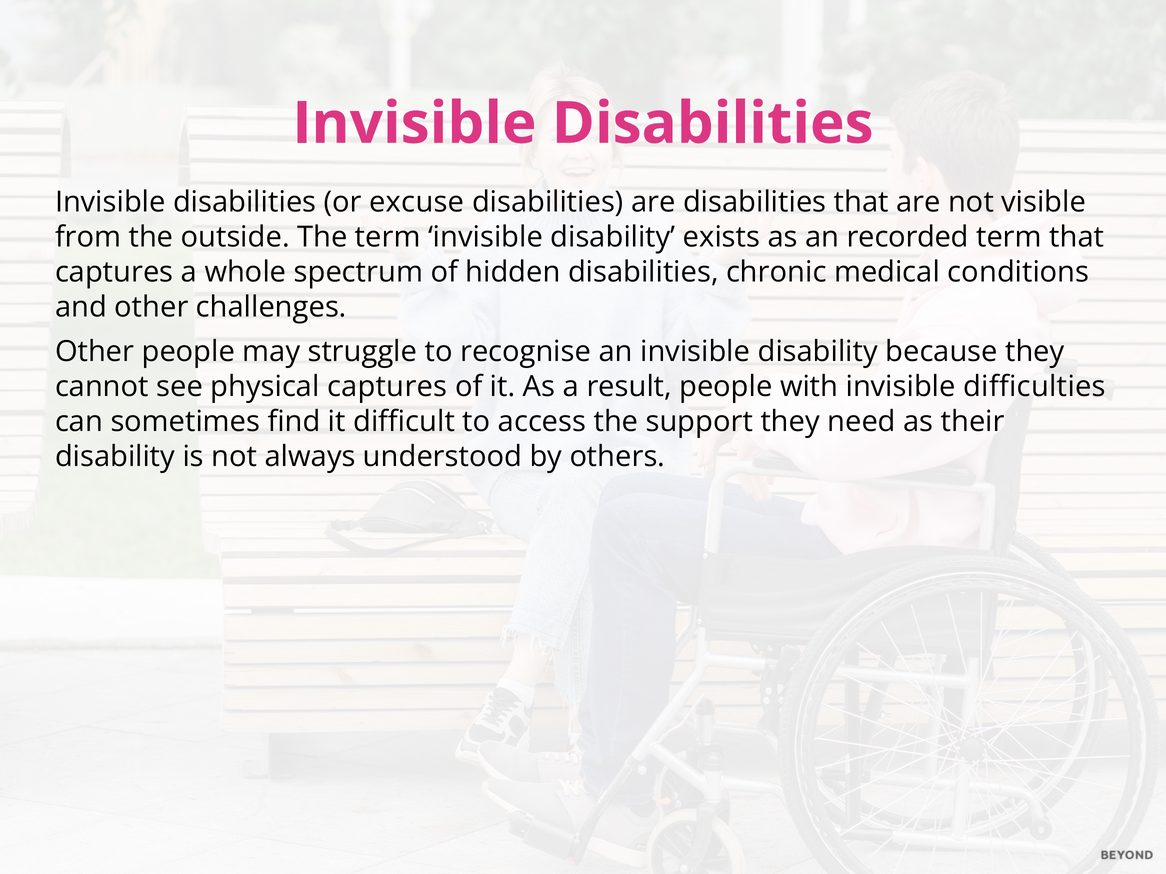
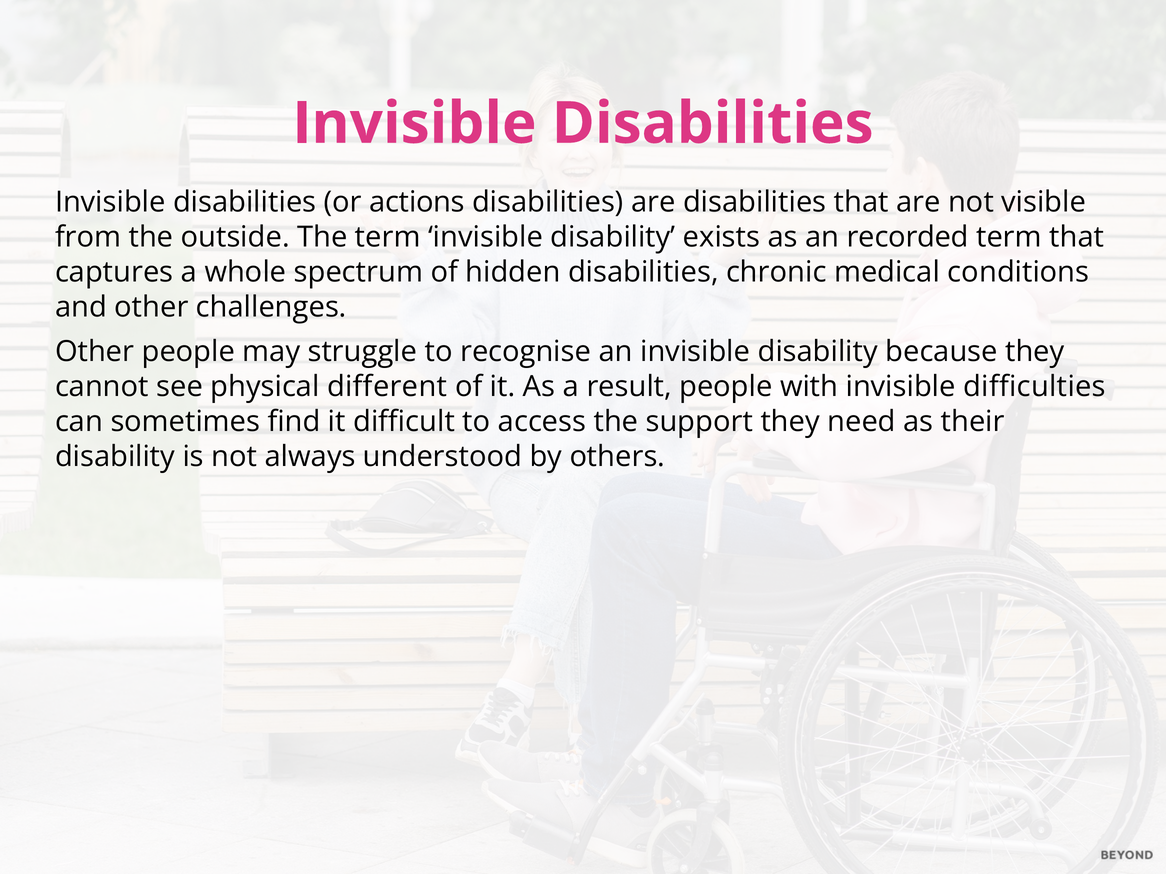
excuse: excuse -> actions (417, 202)
physical captures: captures -> different (387, 387)
